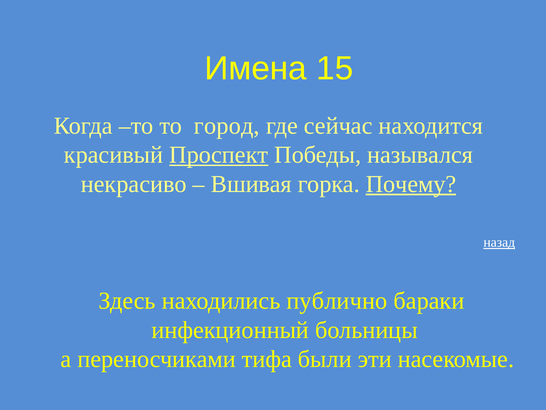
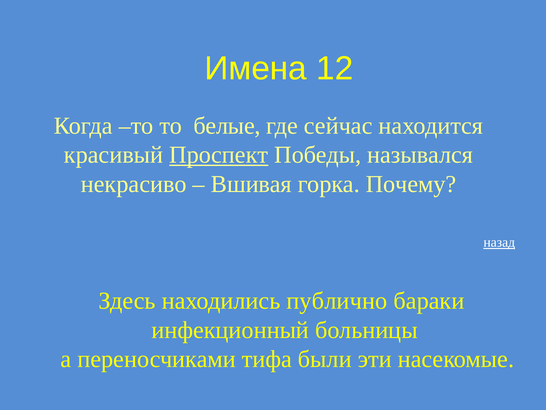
15: 15 -> 12 (335, 68)
город: город -> белые (227, 126)
Почему underline: present -> none (411, 184)
